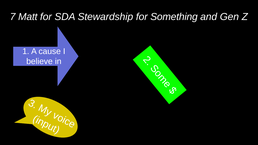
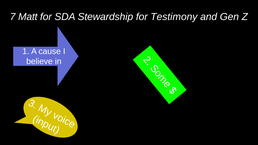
Something: Something -> Testimony (174, 17)
